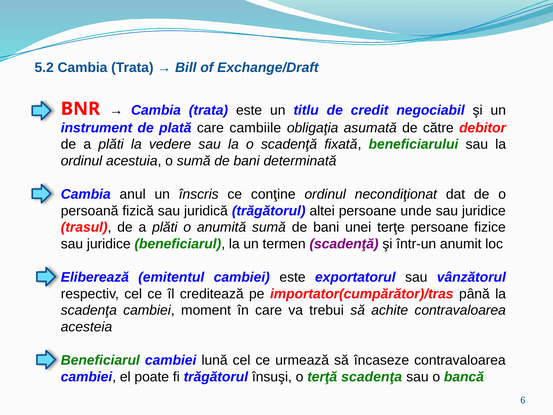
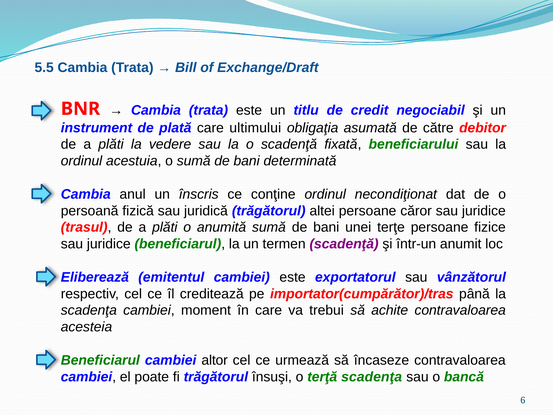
5.2: 5.2 -> 5.5 (44, 67)
cambiile: cambiile -> ultimului (255, 128)
unde: unde -> căror (416, 211)
lună: lună -> altor (215, 360)
